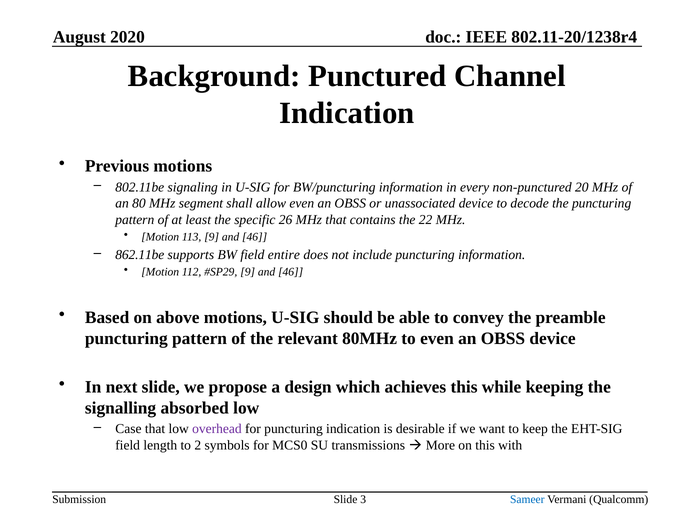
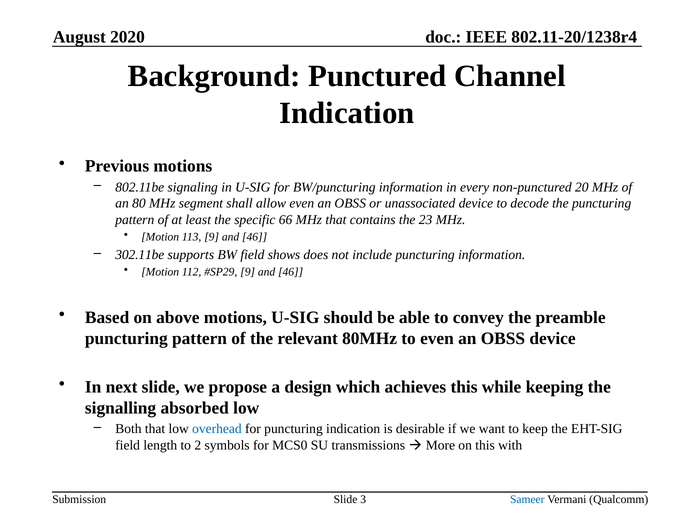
26: 26 -> 66 (286, 219)
22: 22 -> 23 (426, 219)
862.11be: 862.11be -> 302.11be (140, 255)
entire: entire -> shows (284, 255)
Case: Case -> Both (128, 428)
overhead colour: purple -> blue (217, 428)
